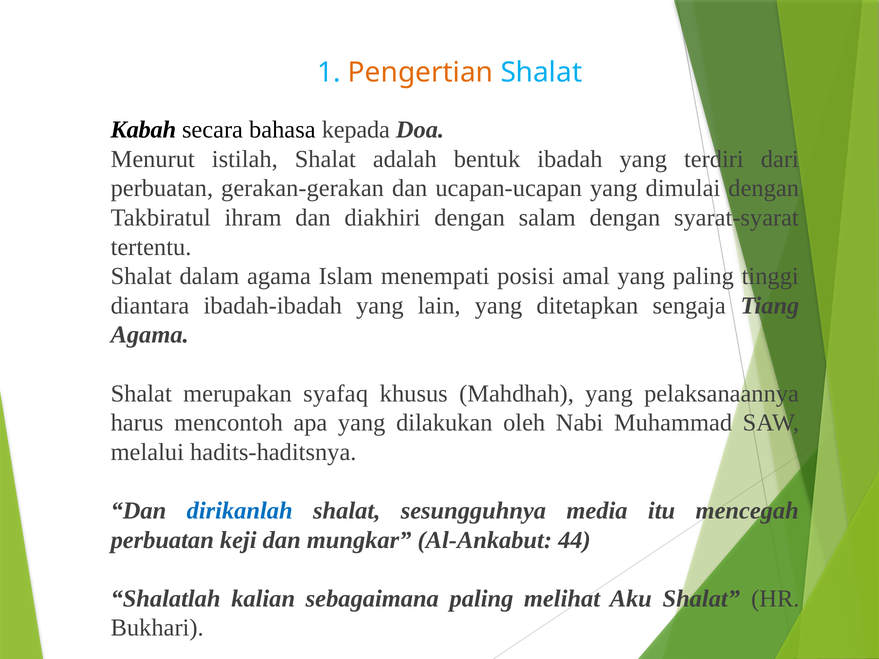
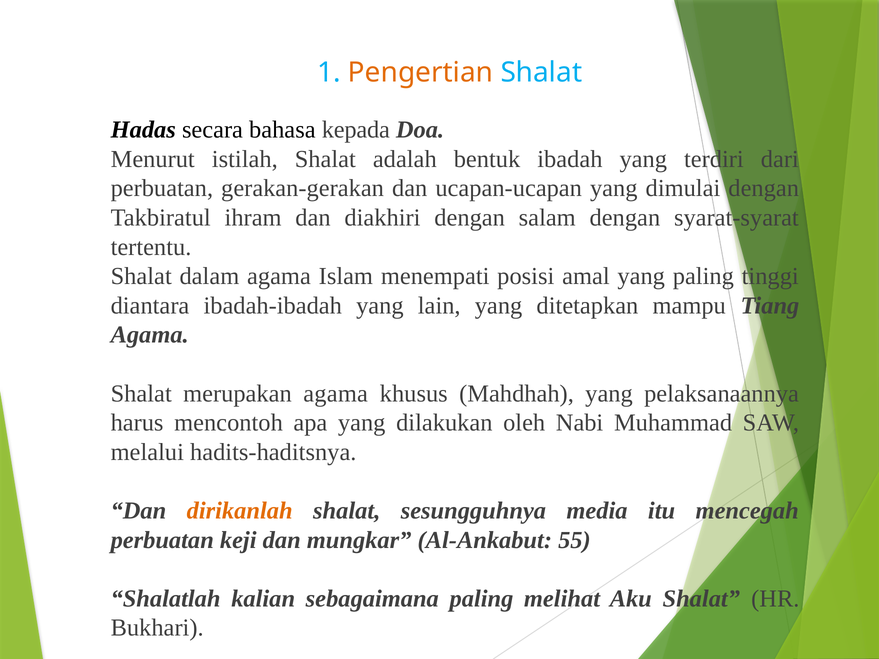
Kabah: Kabah -> Hadas (143, 130)
sengaja: sengaja -> mampu (689, 306)
merupakan syafaq: syafaq -> agama (336, 394)
dirikanlah colour: blue -> orange (240, 511)
44: 44 -> 55 (574, 540)
